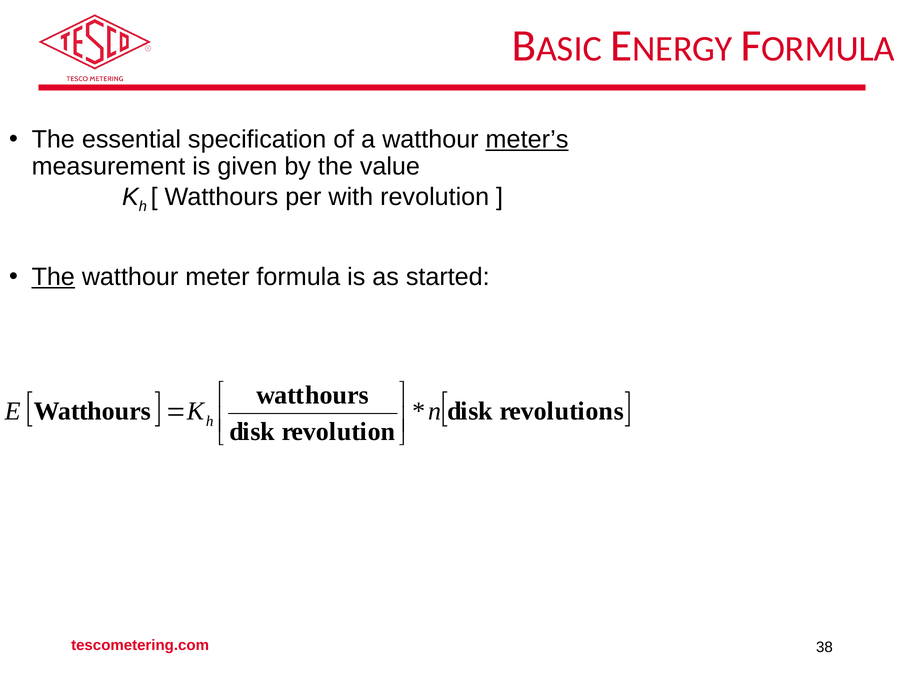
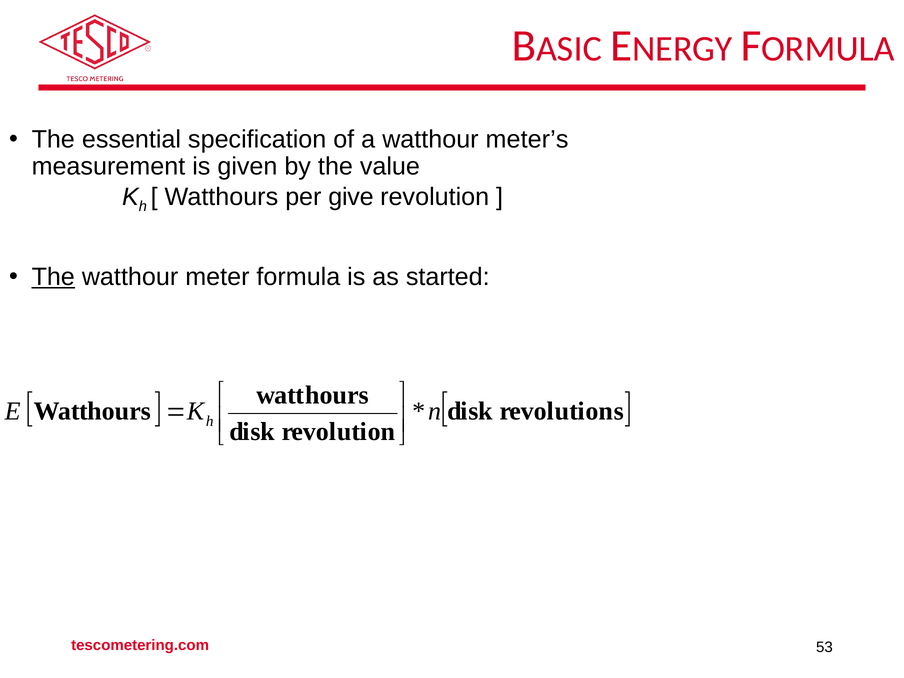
meter’s underline: present -> none (527, 140)
with: with -> give (351, 197)
38: 38 -> 53 (824, 647)
